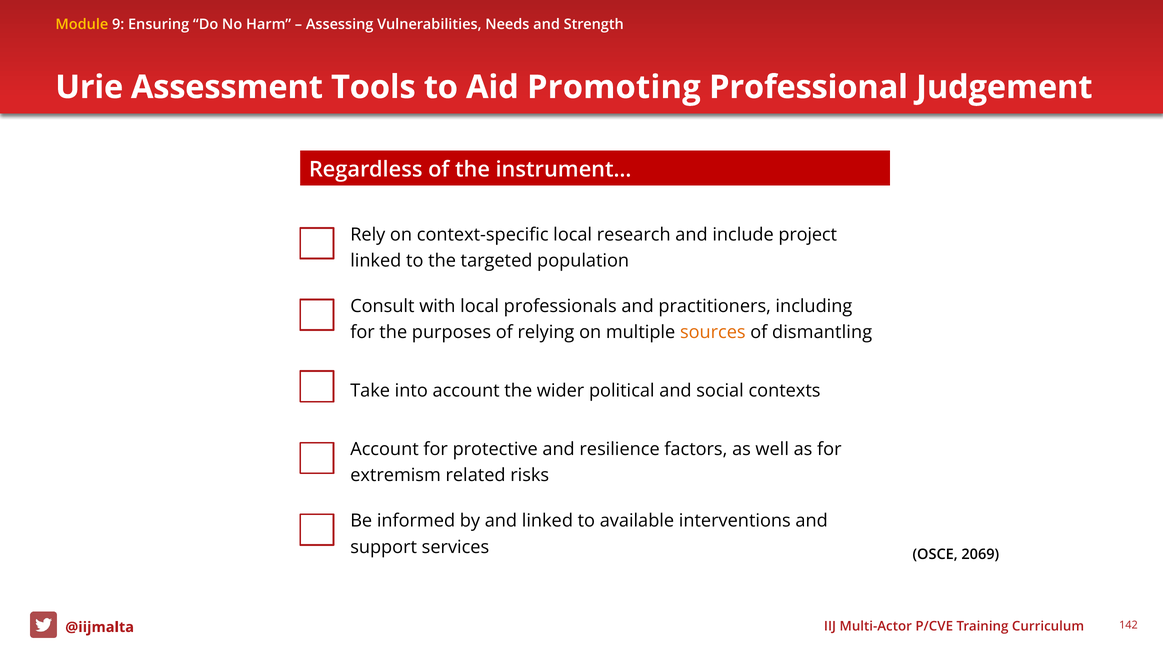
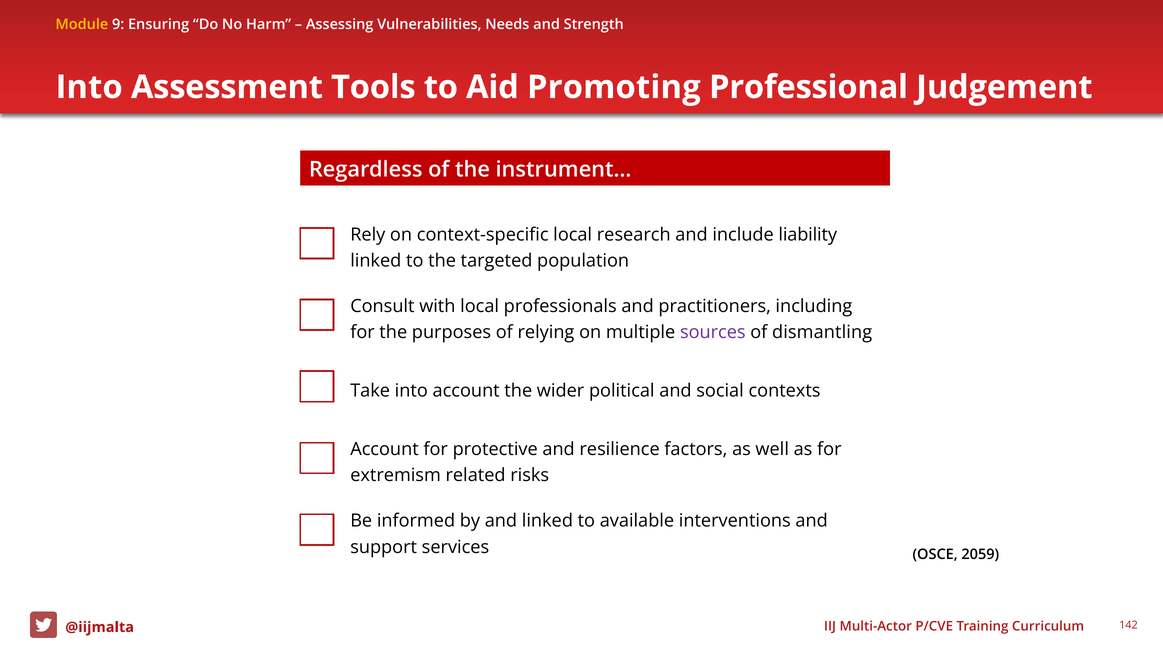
Urie: Urie -> Into (89, 87)
project: project -> liability (808, 235)
sources colour: orange -> purple (713, 332)
2069: 2069 -> 2059 (980, 555)
